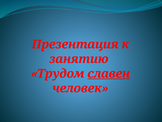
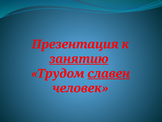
занятию underline: none -> present (79, 59)
